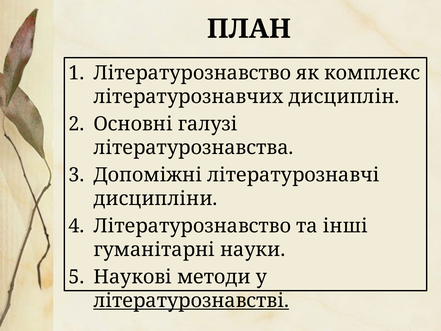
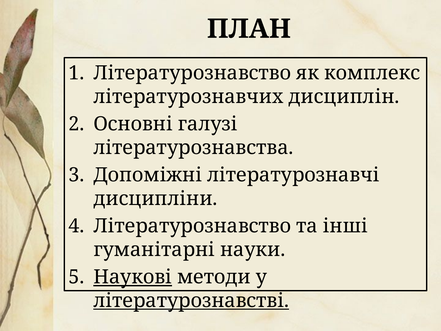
Наукові underline: none -> present (133, 277)
